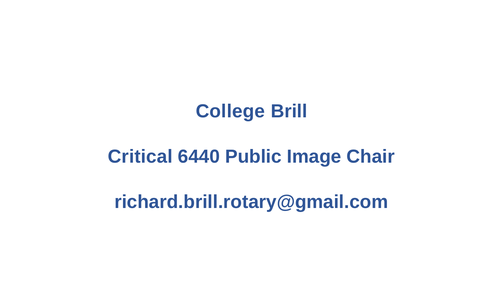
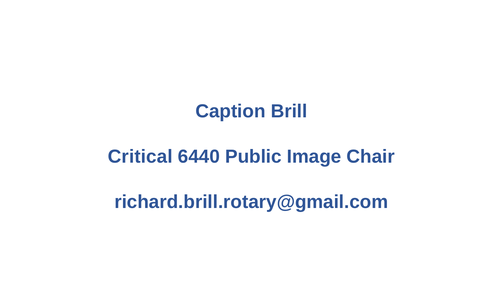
College: College -> Caption (230, 111)
